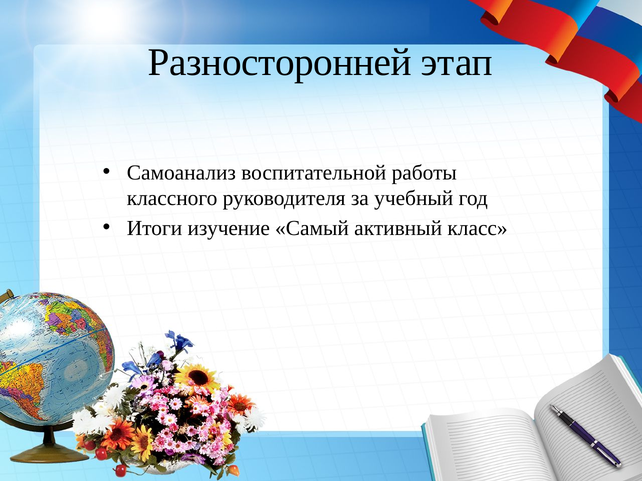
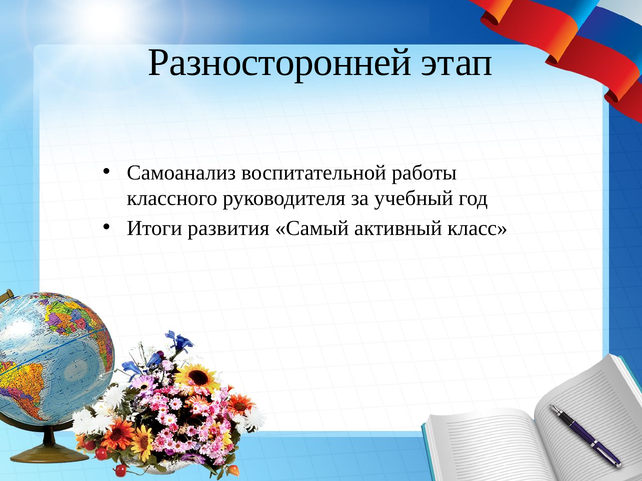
изучение: изучение -> развития (229, 228)
